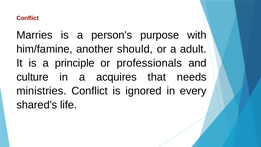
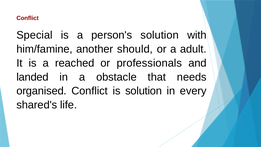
Marries: Marries -> Special (35, 35)
person's purpose: purpose -> solution (160, 35)
principle: principle -> reached (75, 63)
culture: culture -> landed (32, 77)
acquires: acquires -> obstacle (116, 77)
ministries: ministries -> organised (42, 91)
is ignored: ignored -> solution (144, 91)
